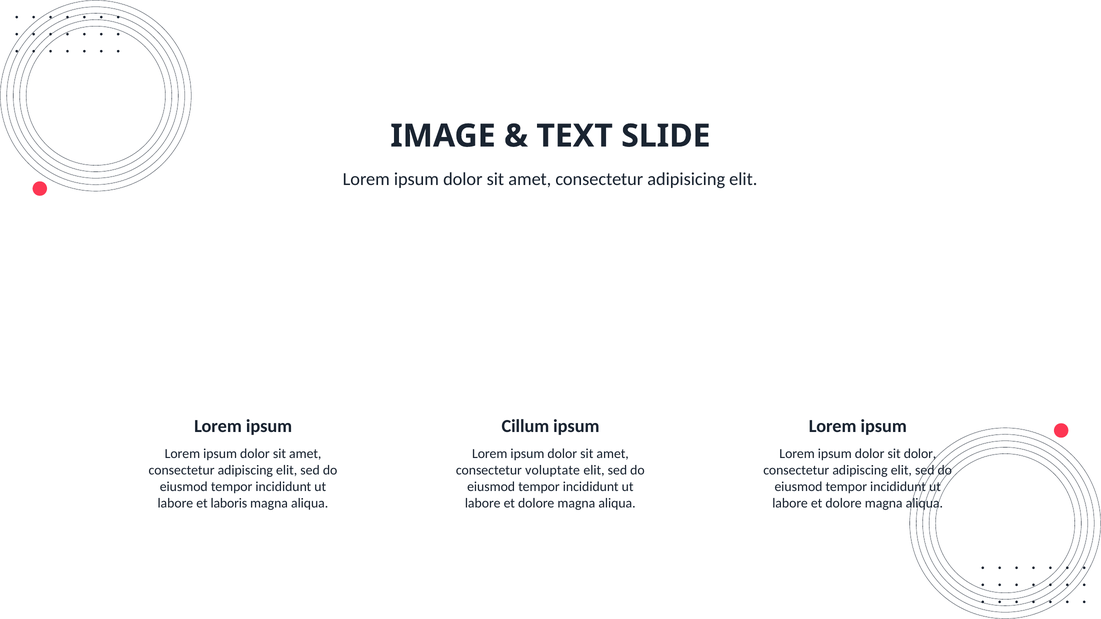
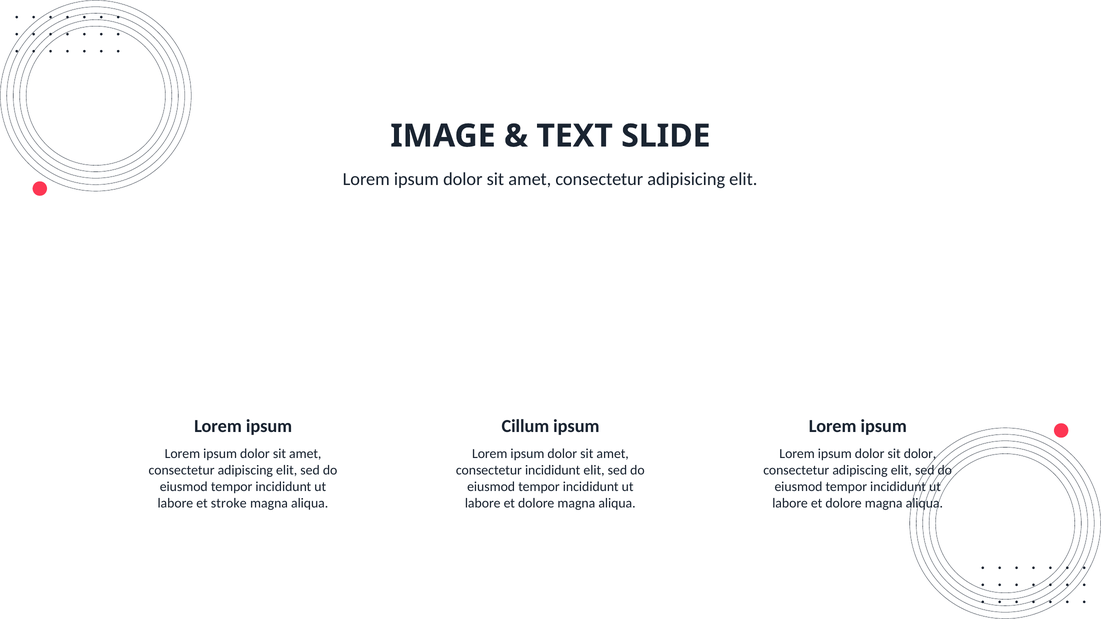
consectetur voluptate: voluptate -> incididunt (553, 471)
laboris: laboris -> stroke (229, 504)
